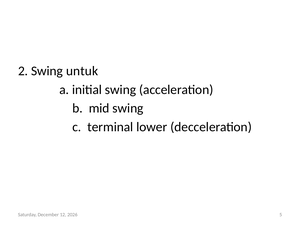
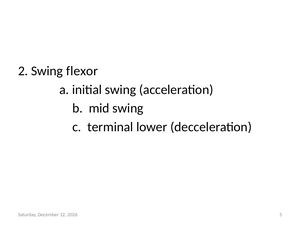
untuk: untuk -> flexor (82, 71)
